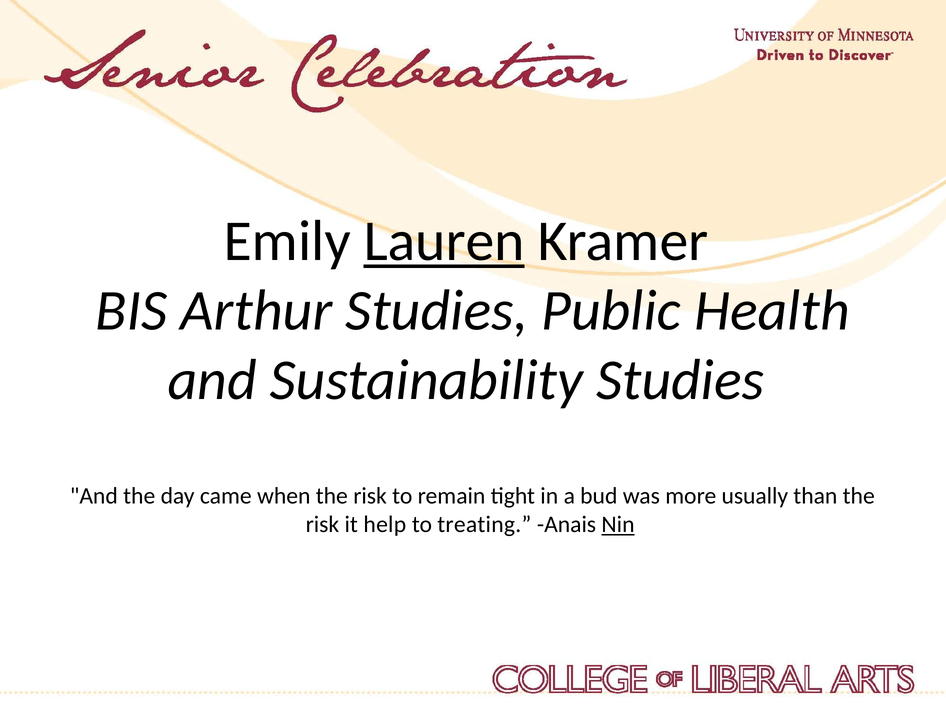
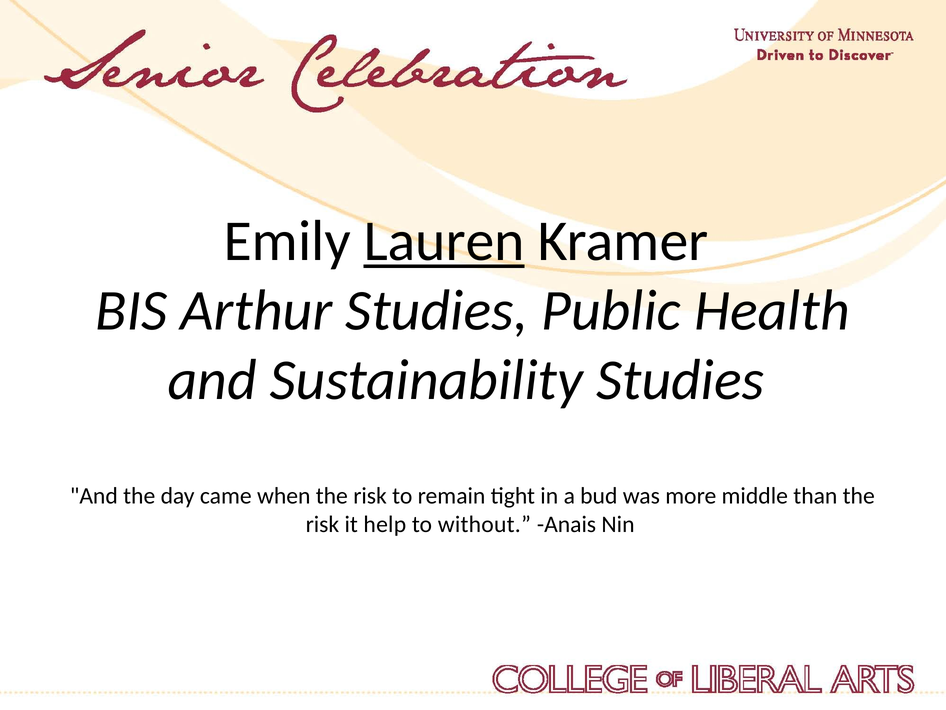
usually: usually -> middle (755, 496)
treating: treating -> without (484, 524)
Nin underline: present -> none (618, 524)
